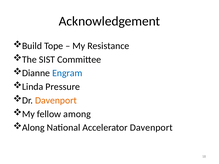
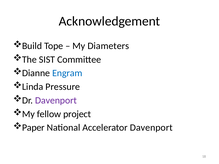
Resistance: Resistance -> Diameters (108, 46)
Davenport colour: orange -> purple (56, 101)
among: among -> project (77, 114)
Along: Along -> Paper (33, 128)
